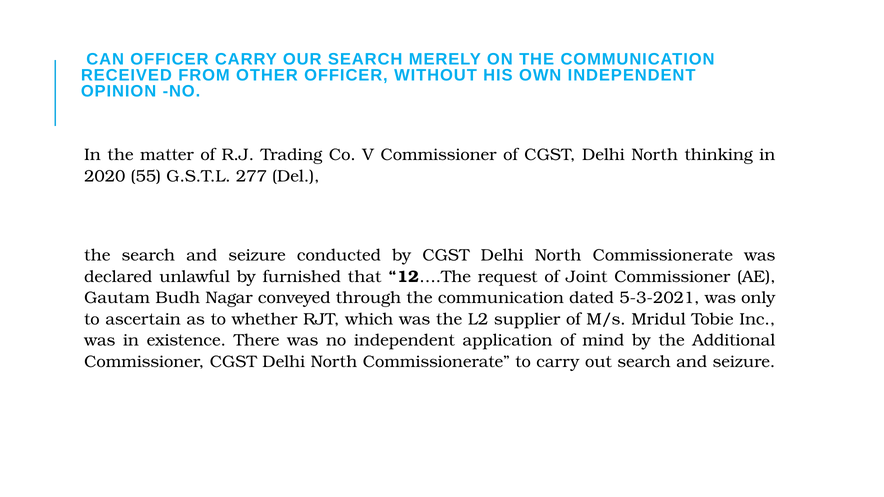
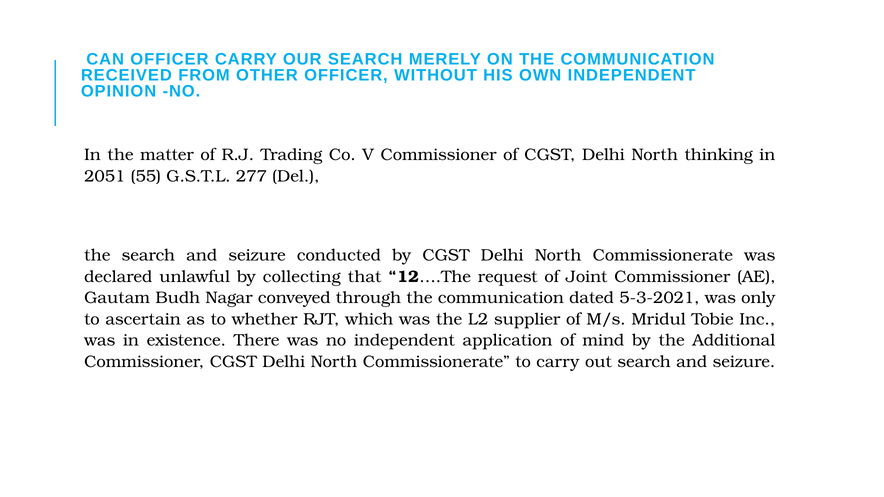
2020: 2020 -> 2051 (105, 176)
furnished: furnished -> collecting (302, 277)
